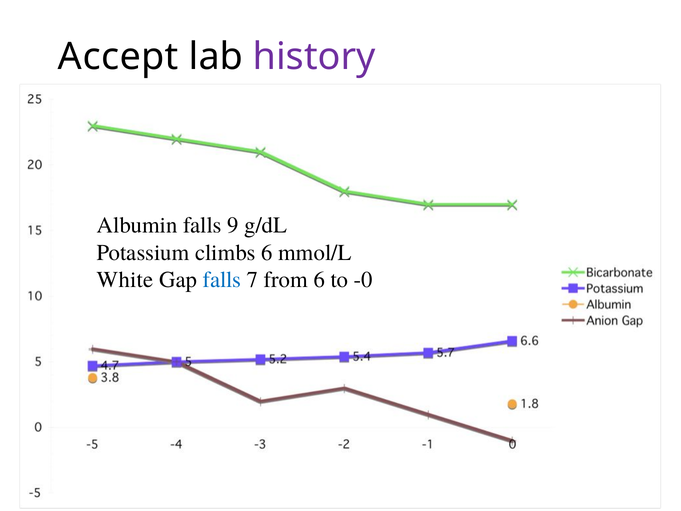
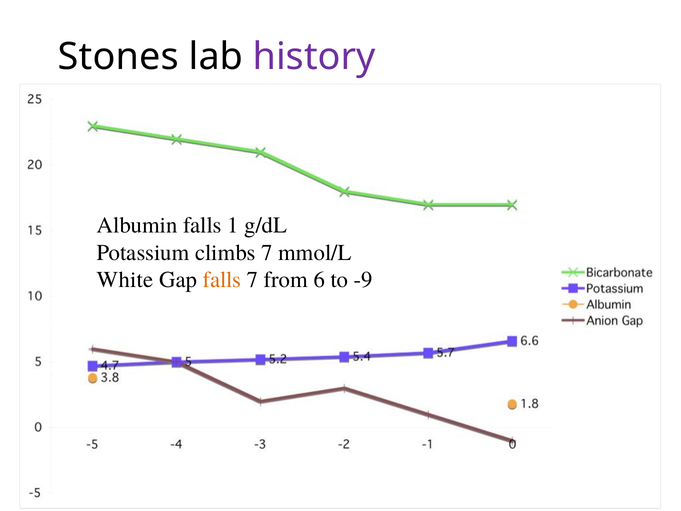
Accept: Accept -> Stones (118, 57)
9: 9 -> 1 (233, 225)
climbs 6: 6 -> 7 (267, 252)
falls colour: blue -> orange (222, 280)
-0: -0 -> -9 (363, 280)
